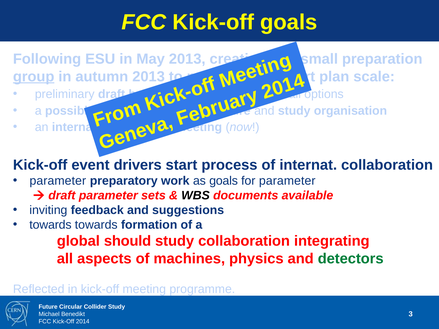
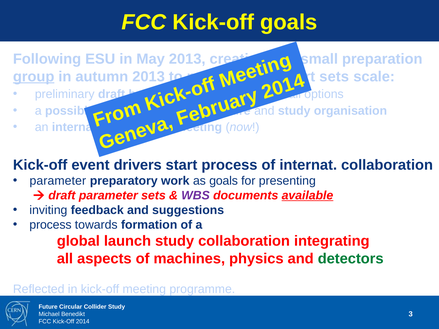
plan: plan -> sets (334, 77)
for parameter: parameter -> presenting (287, 181)
WBS colour: black -> purple (196, 196)
available underline: none -> present (307, 196)
towards: towards -> process (50, 225)
should: should -> launch (127, 241)
